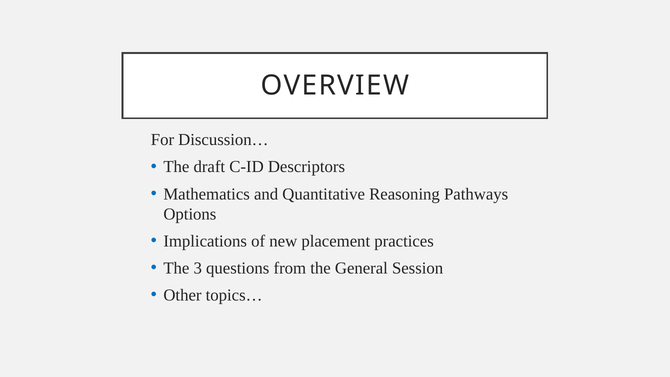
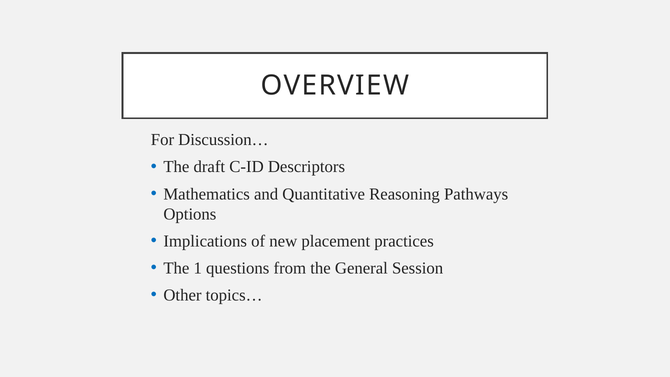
3: 3 -> 1 (198, 268)
